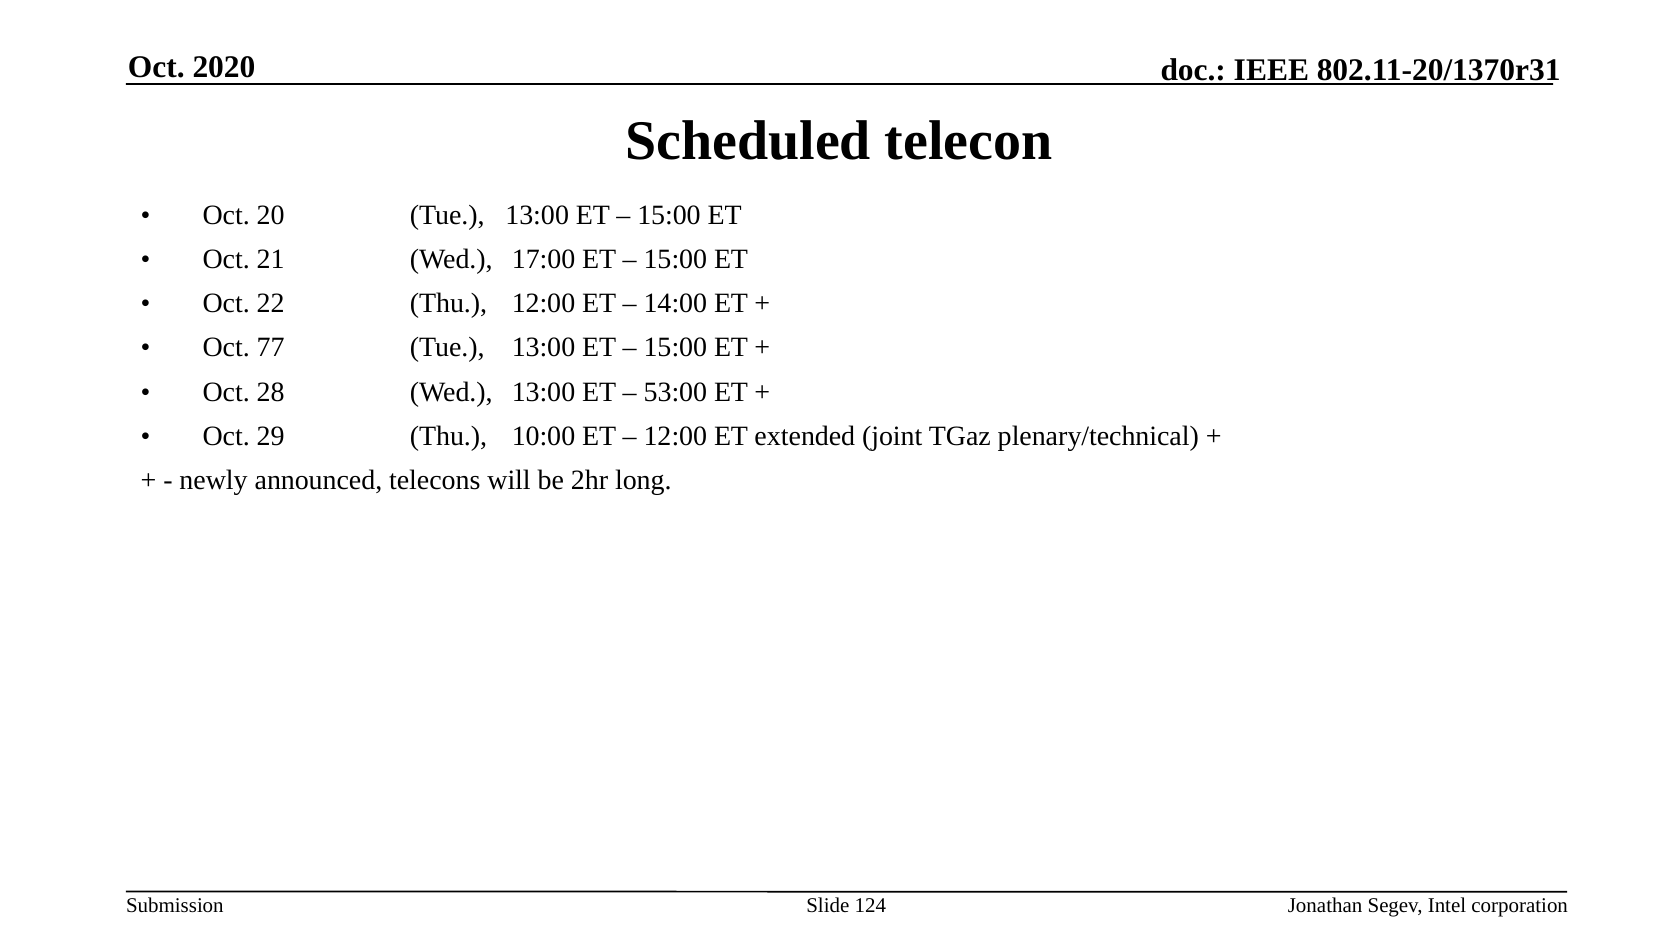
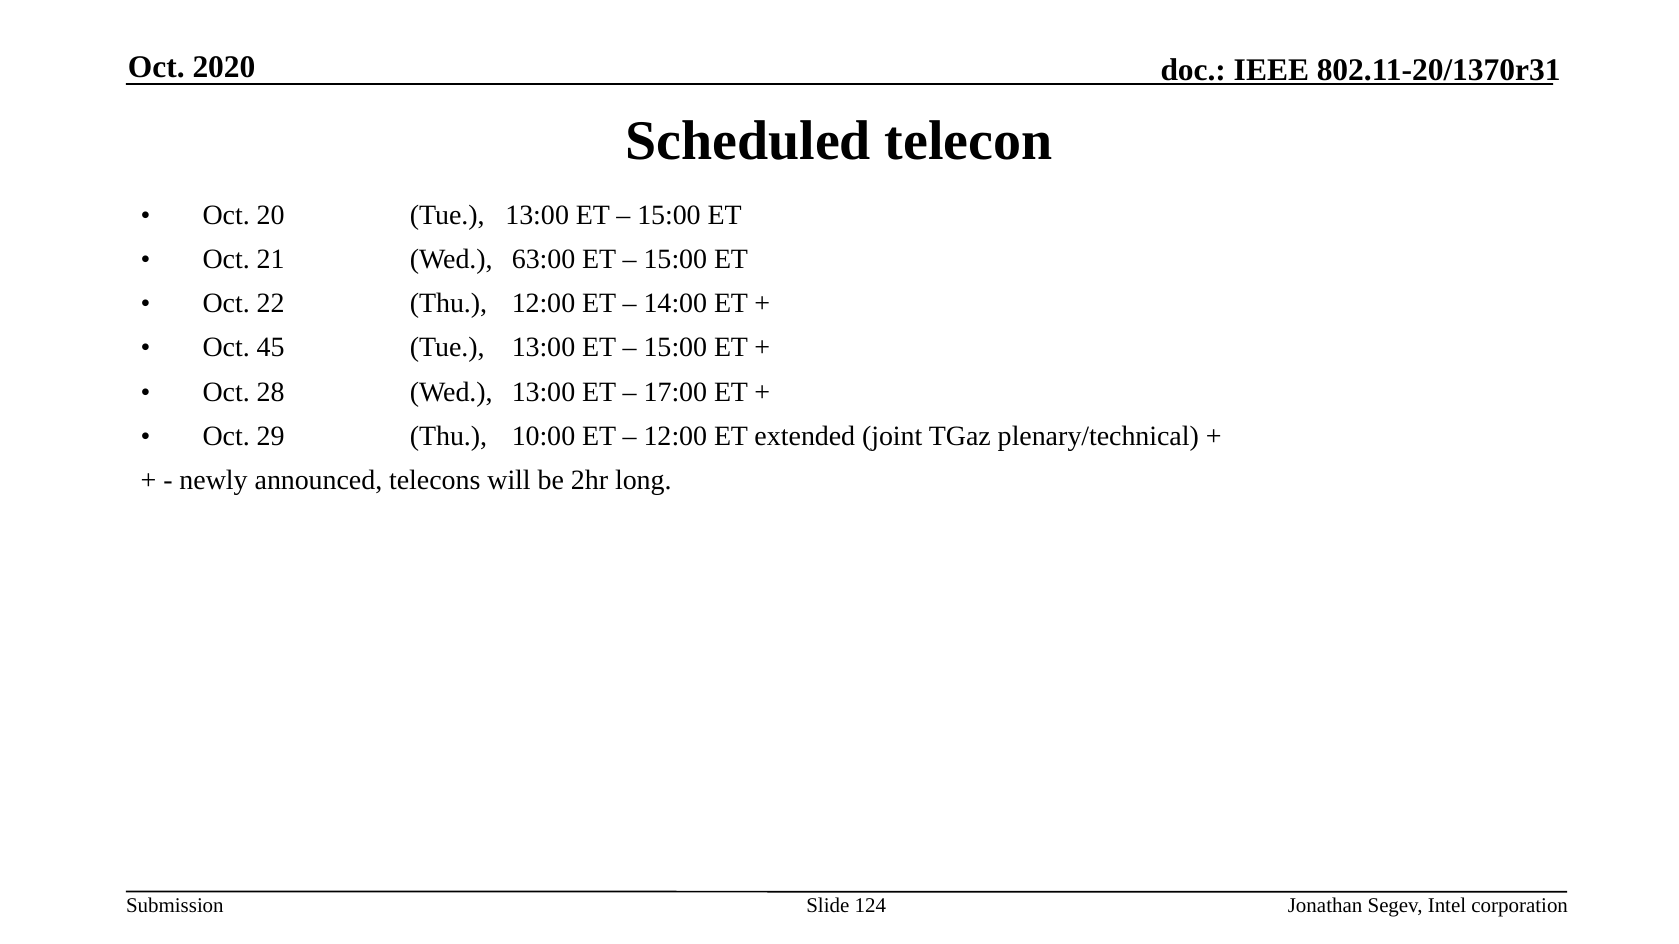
17:00: 17:00 -> 63:00 (544, 260)
77: 77 -> 45 (271, 348)
53:00: 53:00 -> 17:00 (675, 392)
